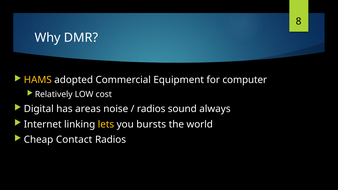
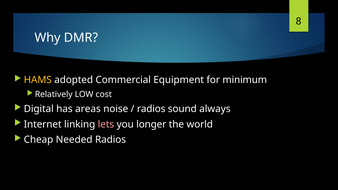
computer: computer -> minimum (245, 80)
lets colour: yellow -> pink (106, 124)
bursts: bursts -> longer (151, 124)
Contact: Contact -> Needed (74, 140)
